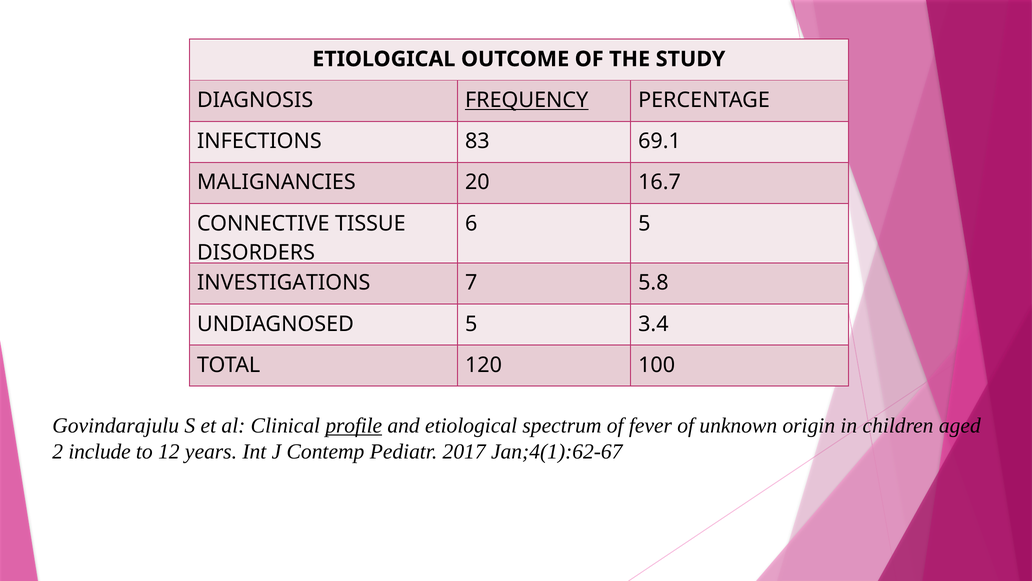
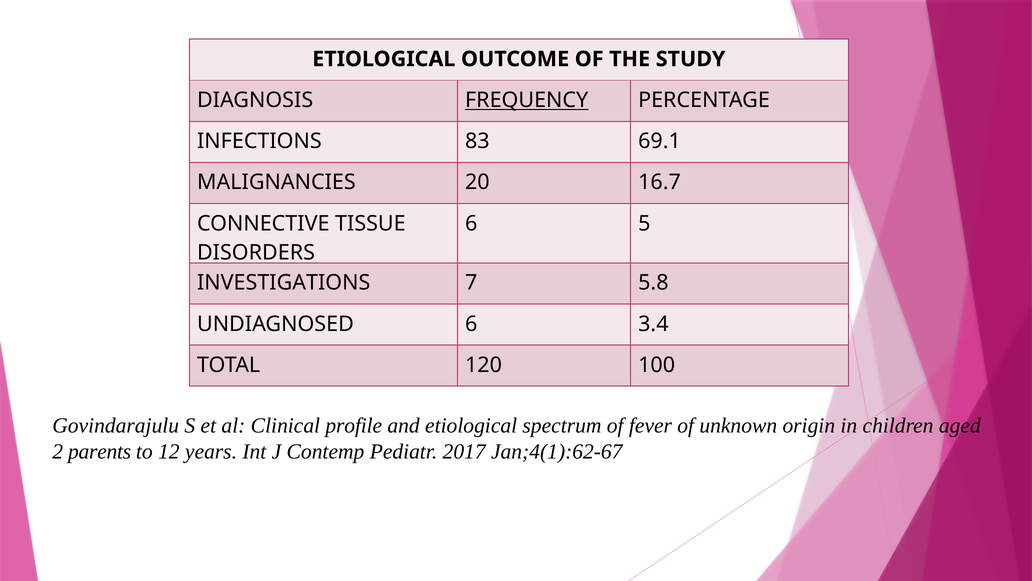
UNDIAGNOSED 5: 5 -> 6 (471, 324)
profile underline: present -> none (354, 425)
include: include -> parents (100, 451)
